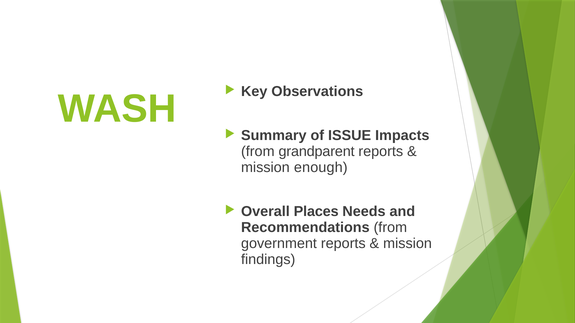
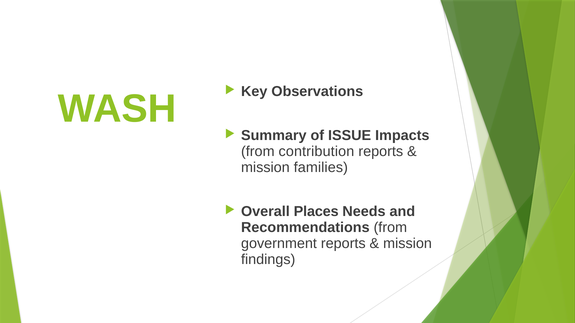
grandparent: grandparent -> contribution (316, 152)
enough: enough -> families (321, 168)
